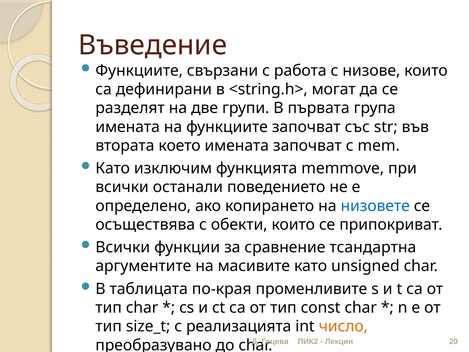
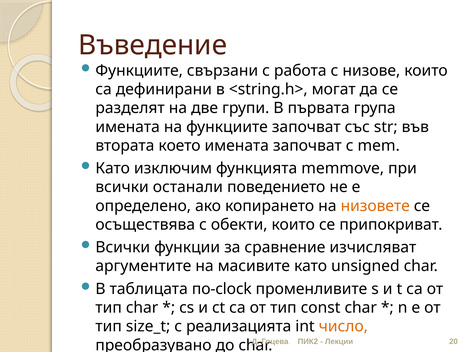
низовете colour: blue -> orange (375, 206)
тсандартна: тсандартна -> изчисляват (373, 247)
по-края: по-края -> по-clock (222, 289)
